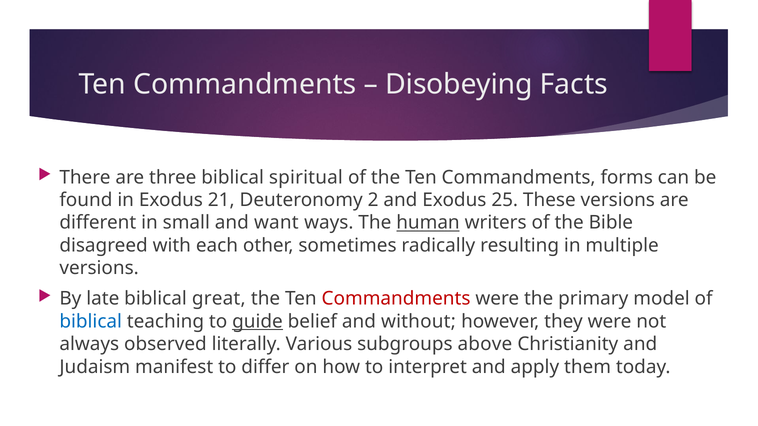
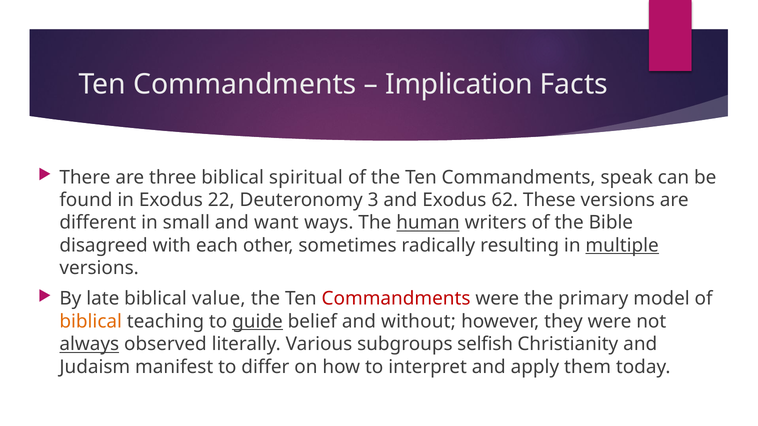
Disobeying: Disobeying -> Implication (459, 84)
forms: forms -> speak (627, 177)
21: 21 -> 22 (221, 200)
2: 2 -> 3 (373, 200)
25: 25 -> 62 (505, 200)
multiple underline: none -> present (622, 246)
great: great -> value (219, 299)
biblical colour: blue -> orange (91, 322)
always underline: none -> present (89, 344)
above: above -> selfish (485, 344)
